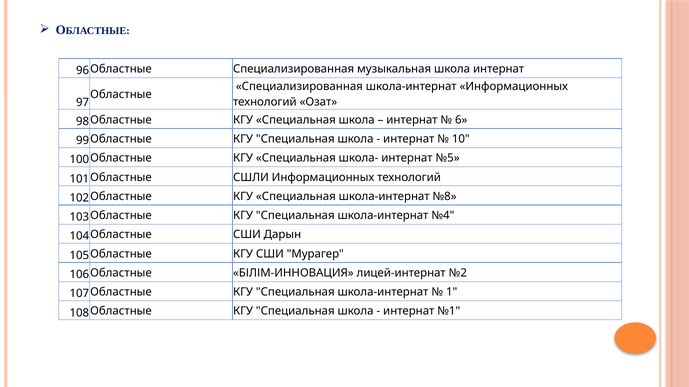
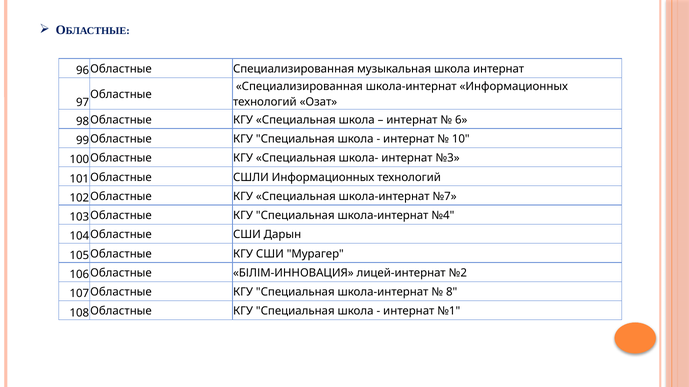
№5: №5 -> №3 (448, 158)
№8: №8 -> №7 (445, 197)
1: 1 -> 8 (452, 292)
